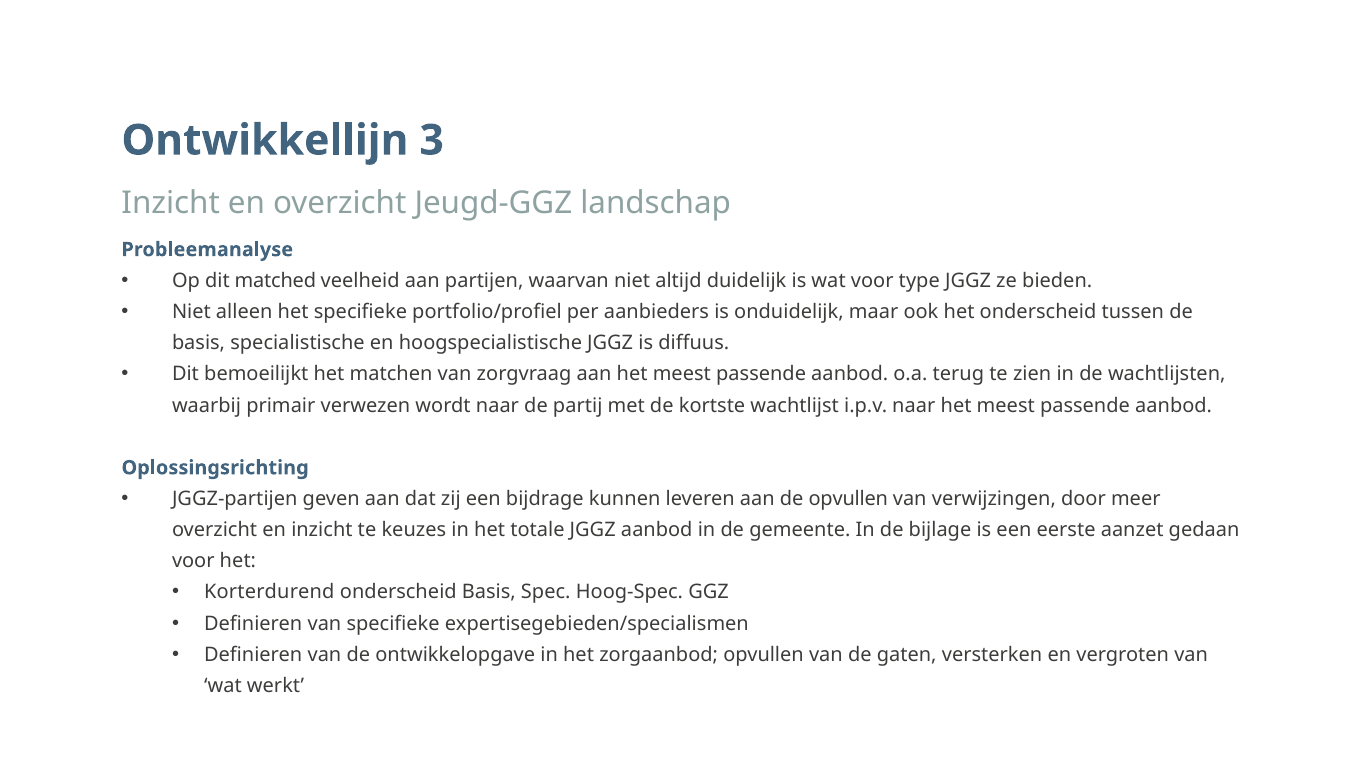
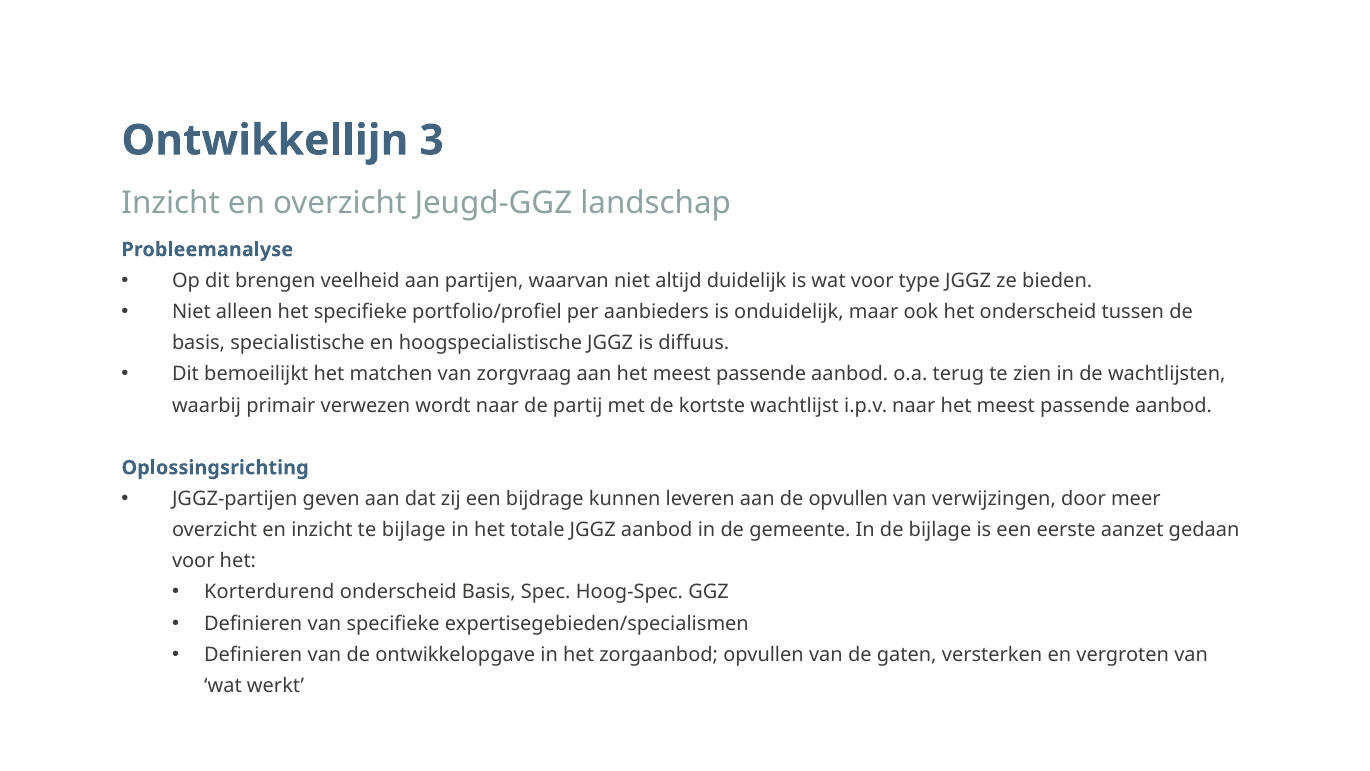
matched: matched -> brengen (275, 281)
te keuzes: keuzes -> bijlage (414, 530)
